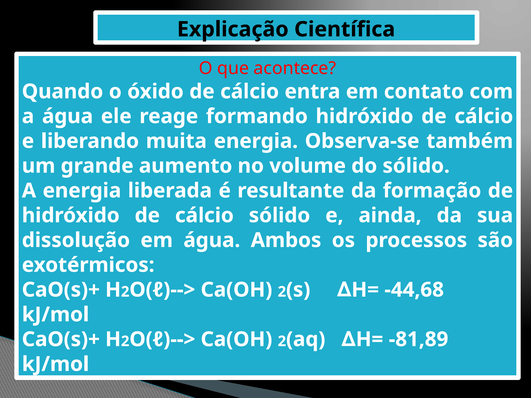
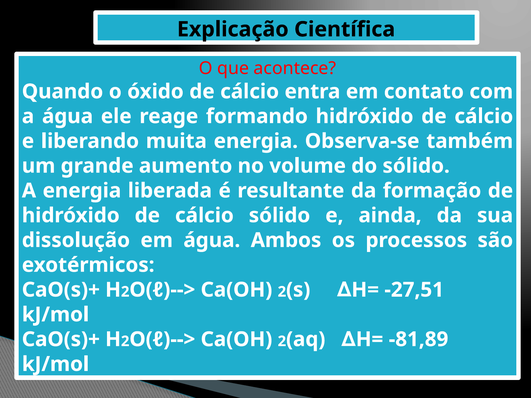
-44,68: -44,68 -> -27,51 (414, 290)
